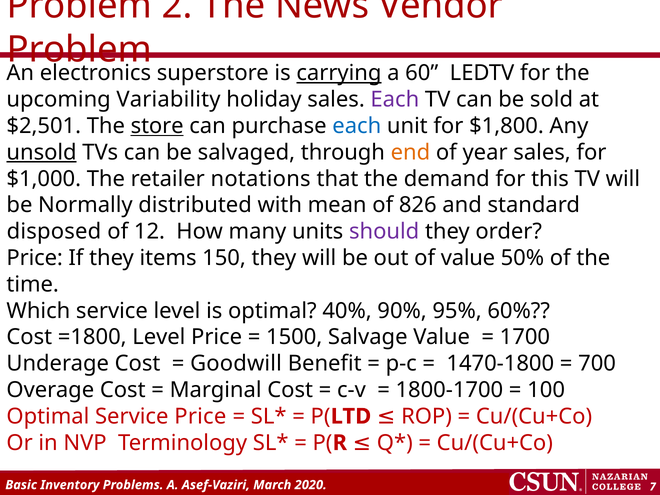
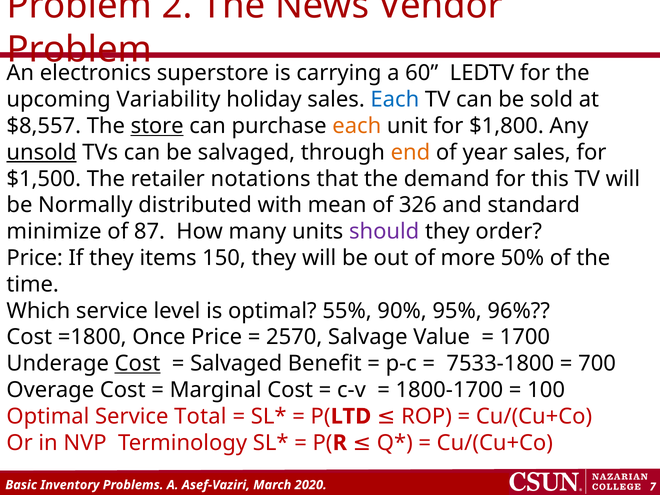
carrying underline: present -> none (339, 73)
Each colour: purple -> blue (395, 100)
$2,501: $2,501 -> $8,557 (44, 126)
each colour: blue -> orange (357, 126)
$1,000: $1,000 -> $1,500 (44, 179)
826: 826 -> 326 (418, 205)
disposed: disposed -> minimize (54, 232)
12: 12 -> 87 (149, 232)
of value: value -> more (468, 258)
40%: 40% -> 55% (347, 311)
60%: 60% -> 96% (519, 311)
=1800 Level: Level -> Once (159, 337)
1500: 1500 -> 2570 (294, 337)
Cost underline: none -> present (138, 364)
Goodwill: Goodwill -> Salvaged (236, 364)
1470-1800: 1470-1800 -> 7533-1800 (500, 364)
Service Price: Price -> Total (200, 416)
